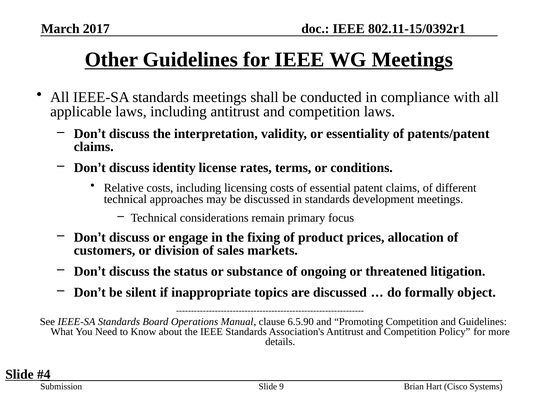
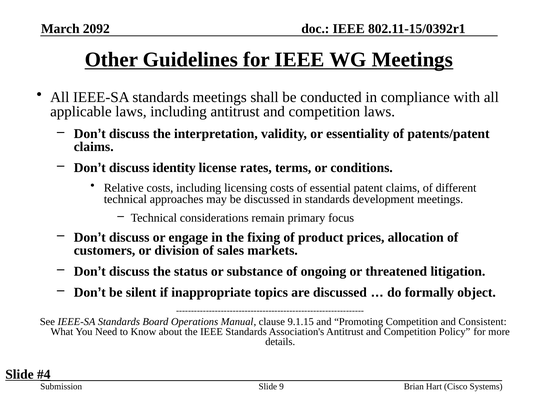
2017: 2017 -> 2092 (96, 29)
6.5.90: 6.5.90 -> 9.1.15 (301, 322)
and Guidelines: Guidelines -> Consistent (483, 322)
